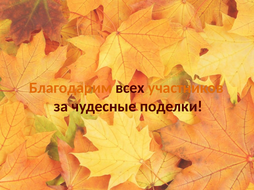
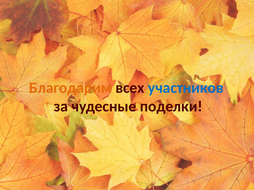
участников colour: orange -> blue (186, 88)
